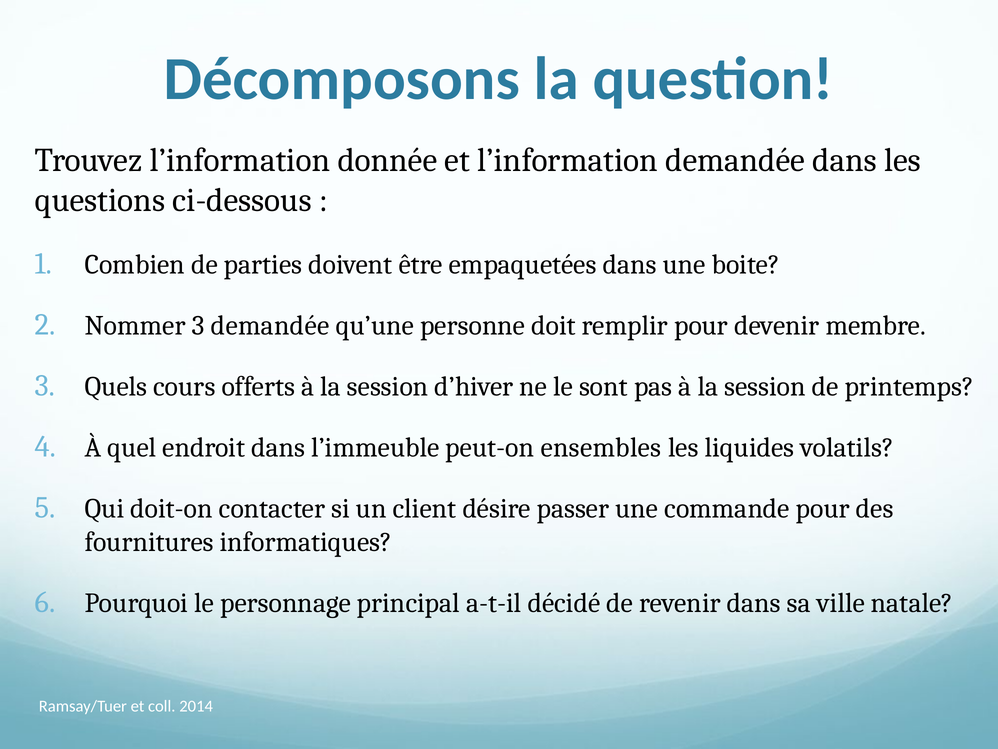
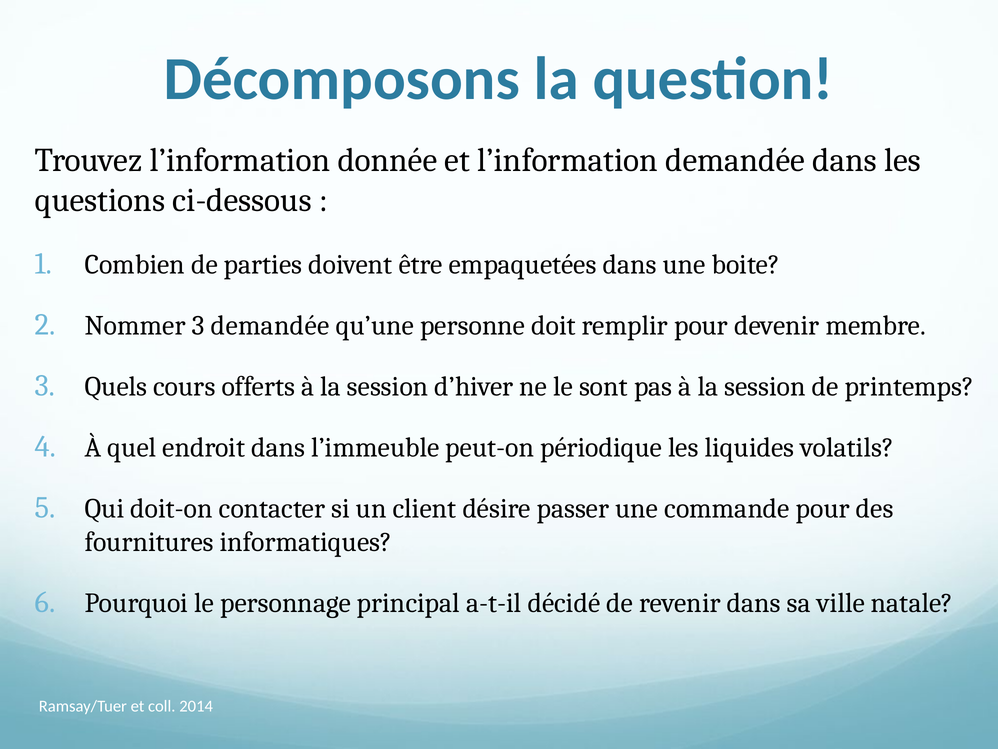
ensembles: ensembles -> périodique (601, 447)
